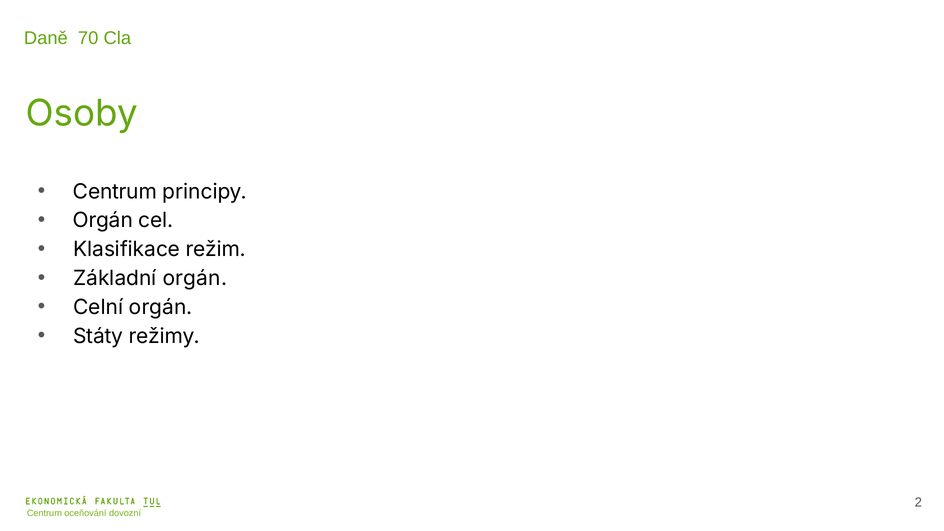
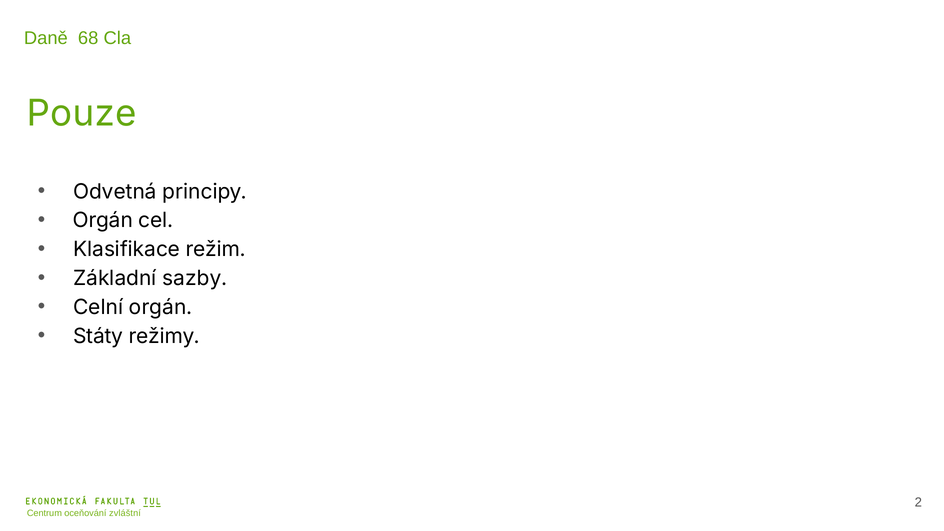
70: 70 -> 68 (88, 38)
Osoby: Osoby -> Pouze (82, 114)
Centrum: Centrum -> Odvetná (115, 192)
Základní orgán: orgán -> sazby (195, 278)
dovozní: dovozní -> zvláštní (125, 513)
